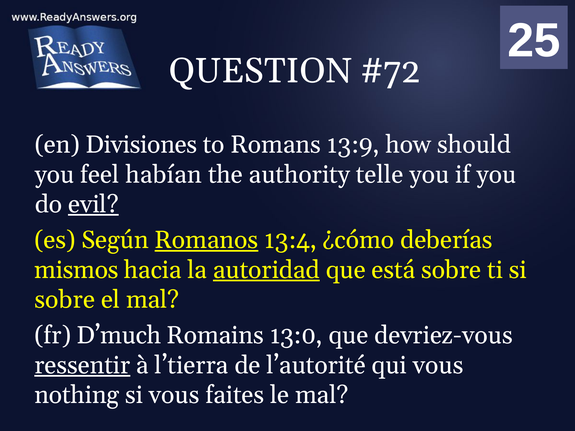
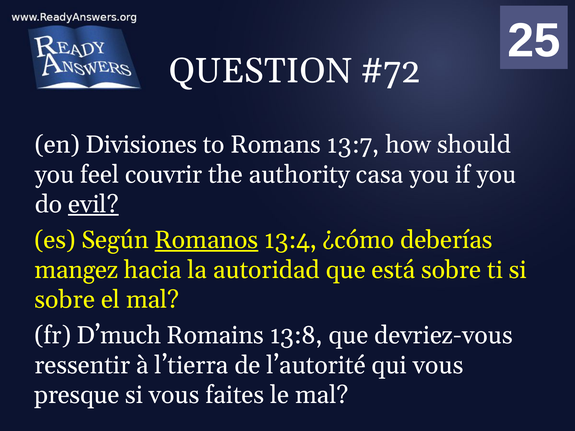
13:9: 13:9 -> 13:7 (353, 145)
habían: habían -> couvrir (164, 175)
telle: telle -> casa (380, 175)
mismos: mismos -> mangez (76, 270)
autoridad underline: present -> none (266, 270)
13:0: 13:0 -> 13:8 (296, 336)
ressentir underline: present -> none (82, 365)
nothing: nothing -> presque (77, 395)
